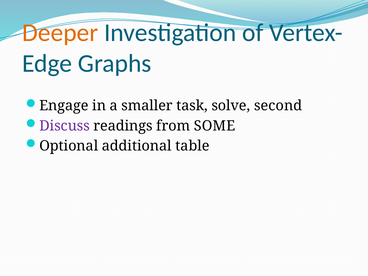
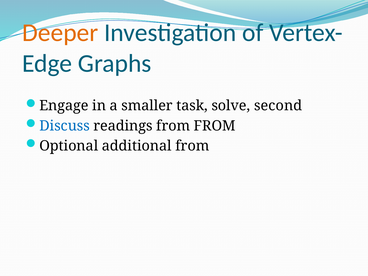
Discuss colour: purple -> blue (65, 126)
from SOME: SOME -> FROM (215, 126)
additional table: table -> from (192, 146)
